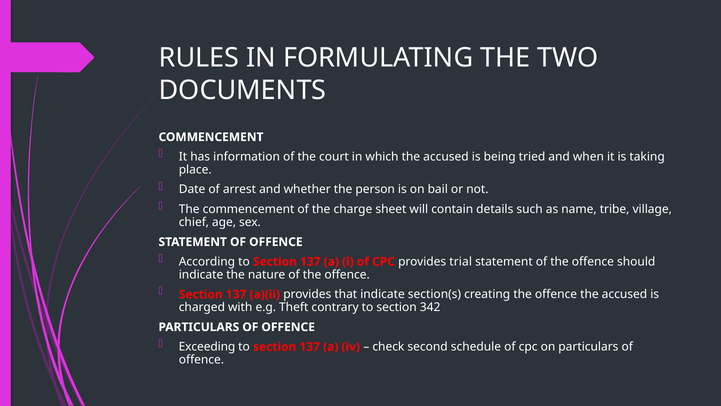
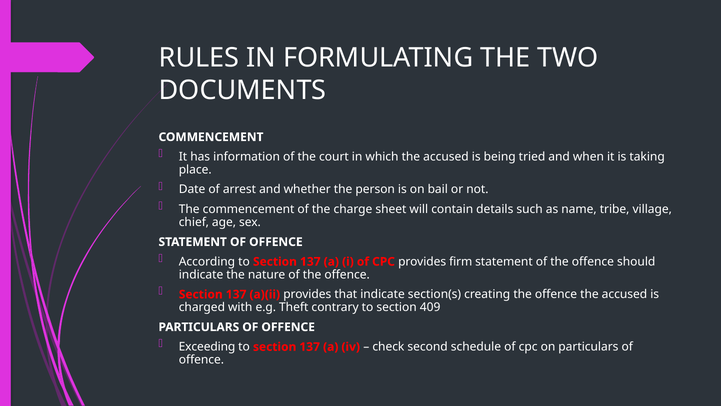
trial: trial -> firm (461, 261)
342: 342 -> 409 (430, 307)
